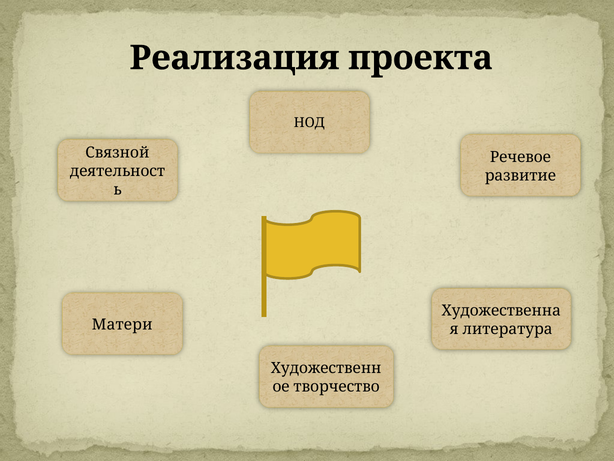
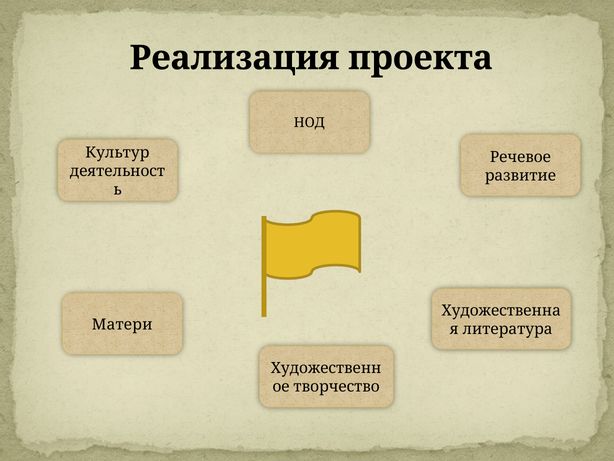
Связной: Связной -> Культур (117, 152)
